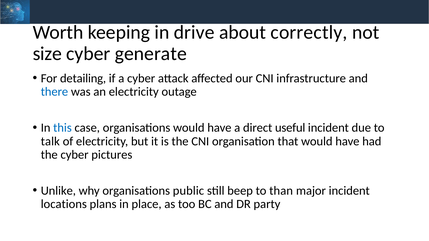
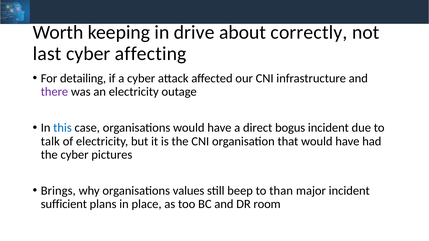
size: size -> last (47, 54)
generate: generate -> affecting (151, 54)
there colour: blue -> purple (54, 92)
useful: useful -> bogus (290, 128)
Unlike: Unlike -> Brings (58, 191)
public: public -> values (189, 191)
locations: locations -> sufficient (64, 204)
party: party -> room (267, 204)
